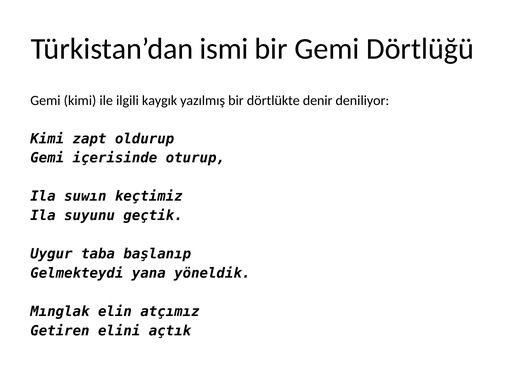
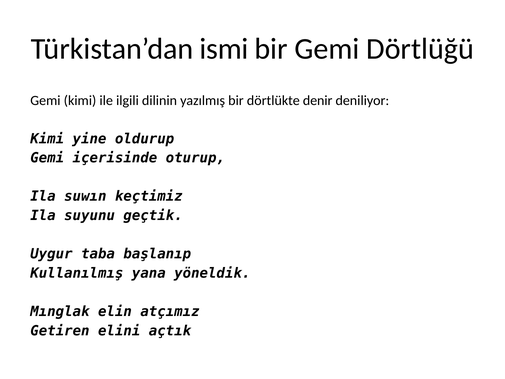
kaygık: kaygık -> dilinin (160, 100)
zapt: zapt -> yine (90, 139)
Gelmekteydi: Gelmekteydi -> Kullanılmış (77, 273)
